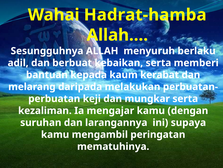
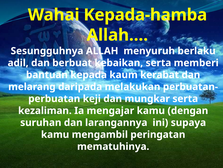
Hadrat-hamba: Hadrat-hamba -> Kepada-hamba (145, 15)
